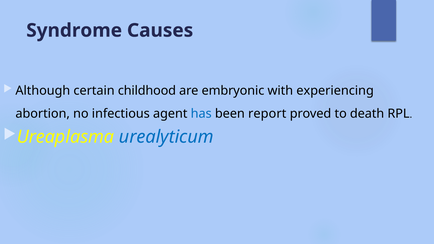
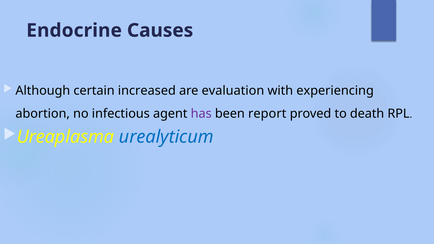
Syndrome: Syndrome -> Endocrine (74, 30)
childhood: childhood -> increased (147, 91)
embryonic: embryonic -> evaluation (233, 91)
has colour: blue -> purple (201, 114)
